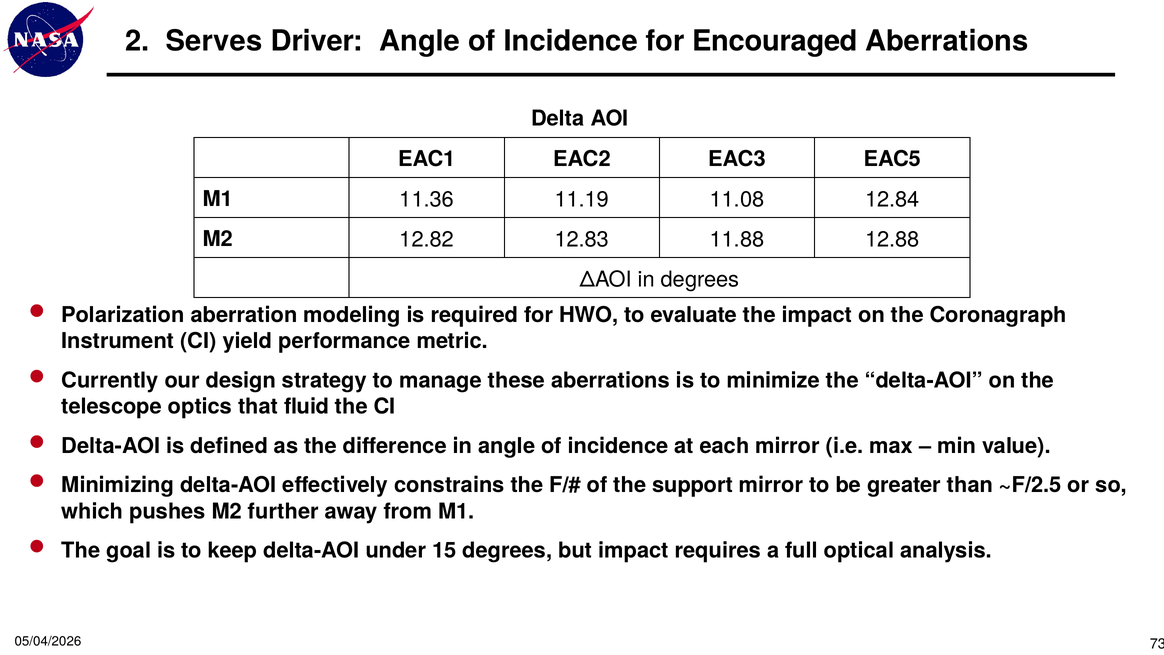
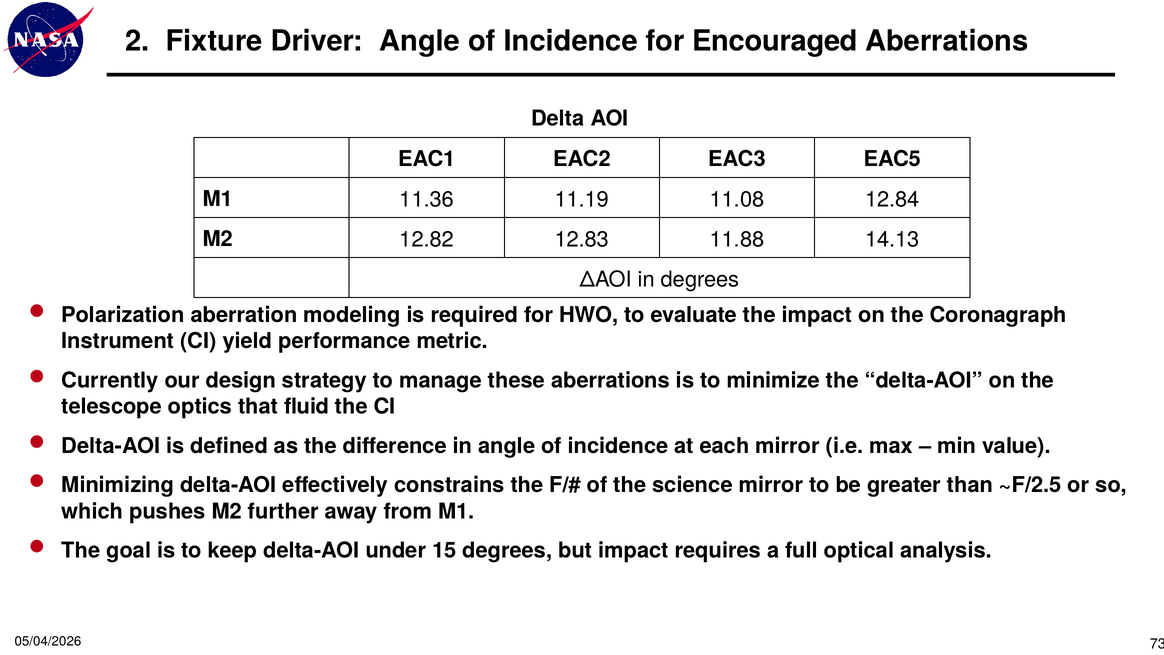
Serves: Serves -> Fixture (214, 41)
12.88: 12.88 -> 14.13 (892, 240)
support: support -> science (692, 485)
